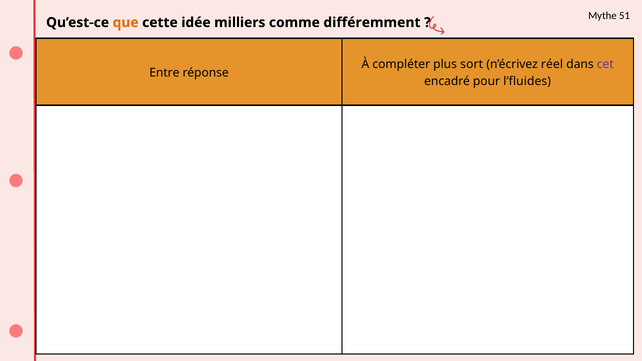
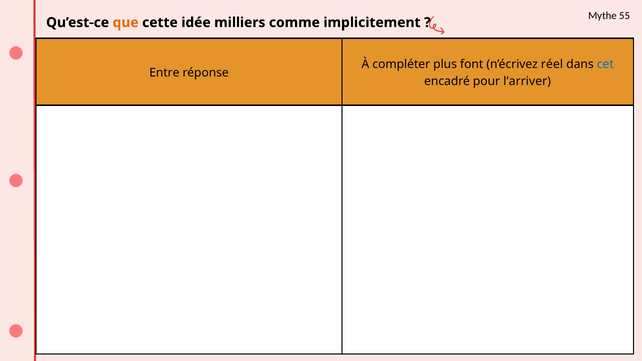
51: 51 -> 55 (625, 16)
différemment: différemment -> implicitement (372, 23)
sort: sort -> font (472, 64)
cet colour: purple -> blue (605, 64)
l’fluides: l’fluides -> l’arriver (527, 81)
